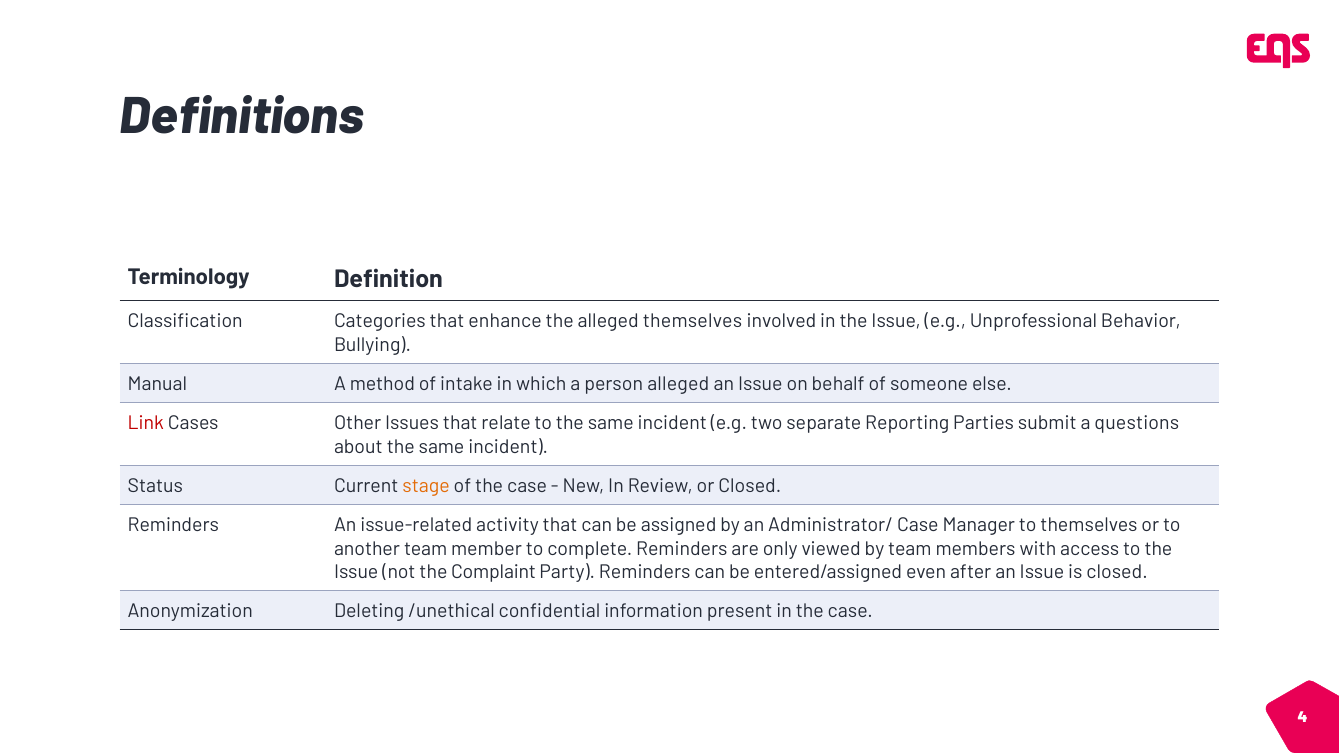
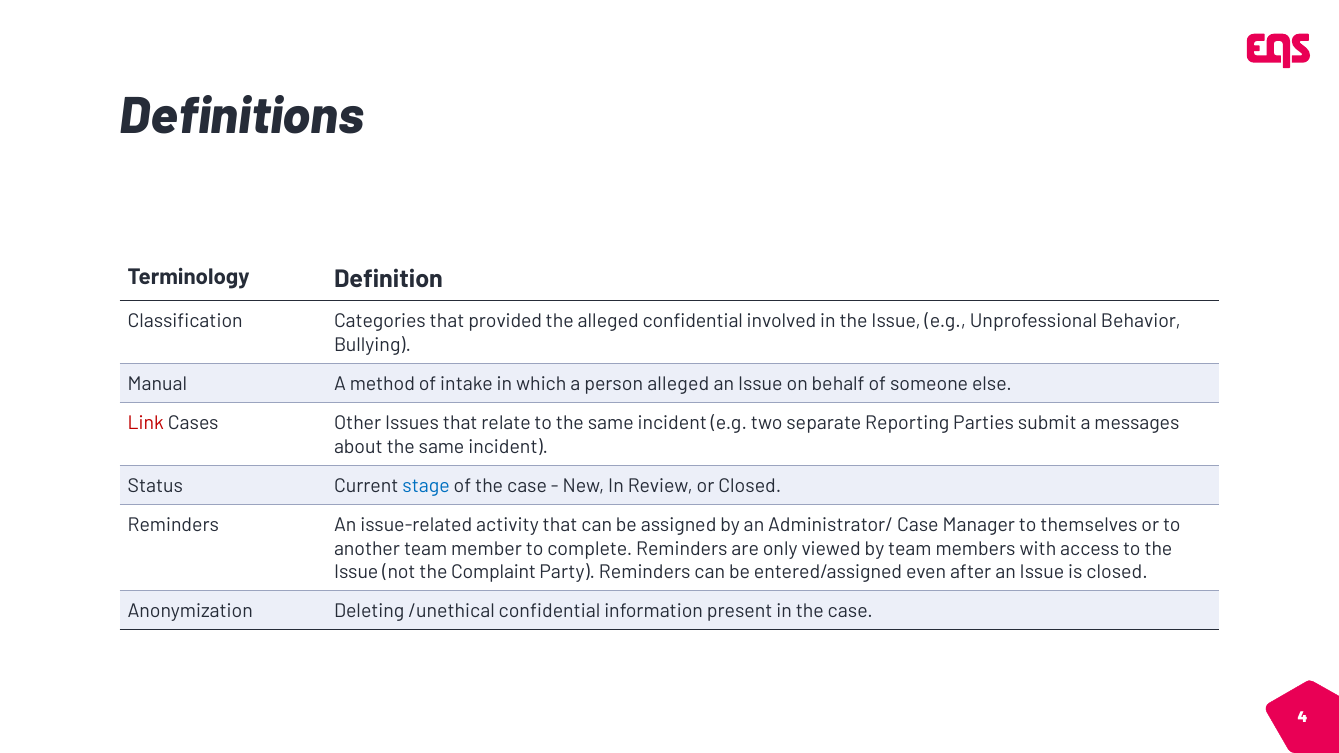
enhance: enhance -> provided (505, 321)
alleged themselves: themselves -> confidential (693, 321)
questions: questions -> messages (1137, 423)
stage colour: orange -> blue (426, 486)
